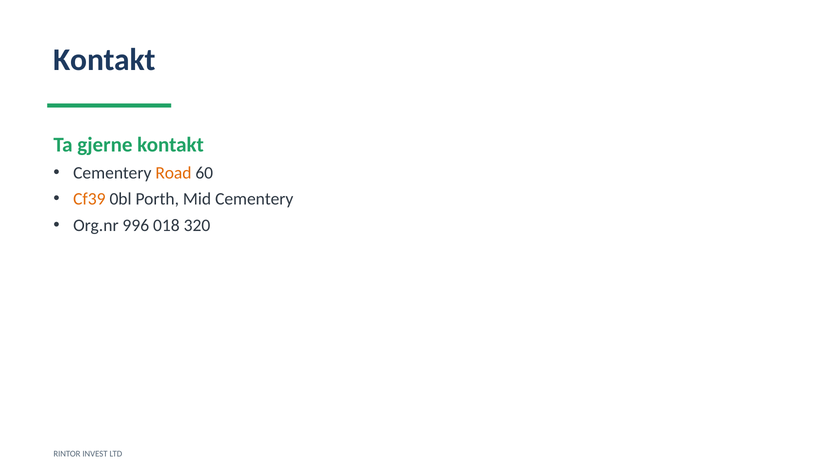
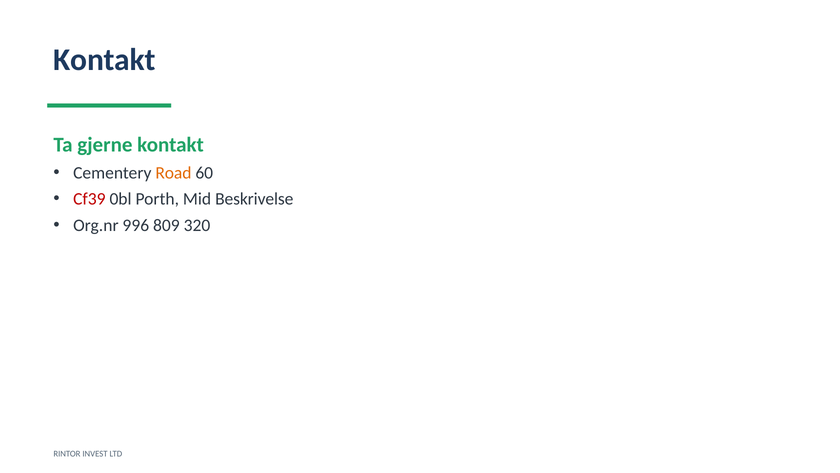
Cf39 colour: orange -> red (89, 199)
Mid Cementery: Cementery -> Beskrivelse (254, 199)
018: 018 -> 809 (166, 225)
